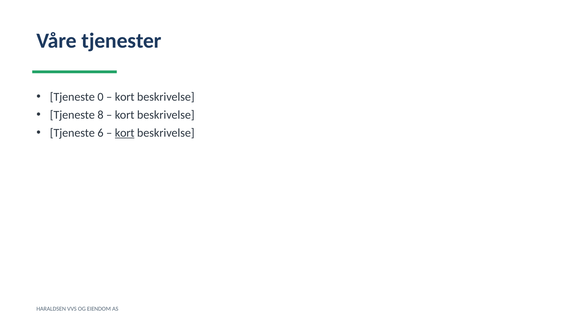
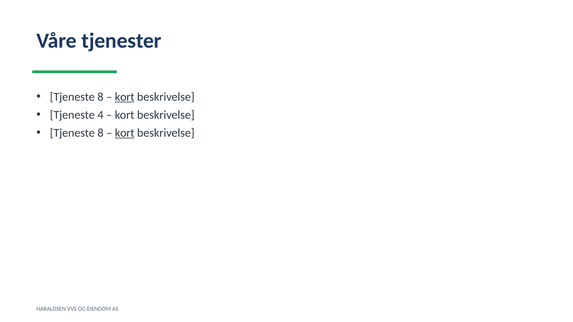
0: 0 -> 8 (100, 97)
kort underline: none -> present (125, 97)
8: 8 -> 4 (100, 115)
6: 6 -> 8 (100, 133)
